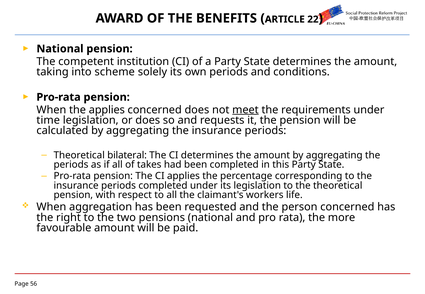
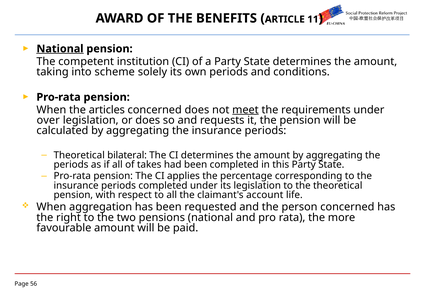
22: 22 -> 11 (313, 19)
National underline: none -> present (60, 49)
the applies: applies -> articles (107, 110)
time: time -> over (48, 120)
workers: workers -> account (265, 195)
